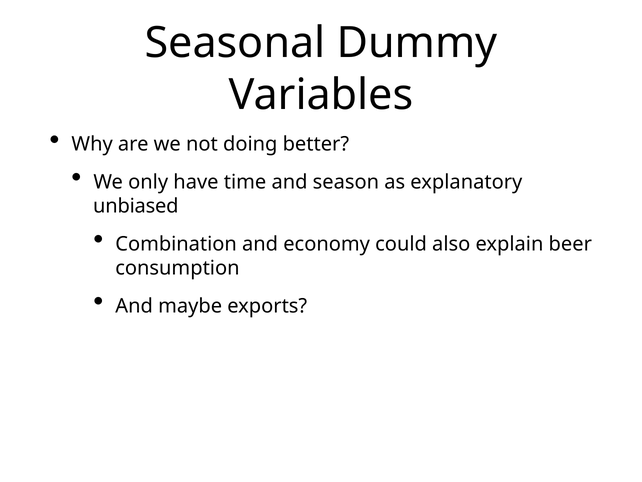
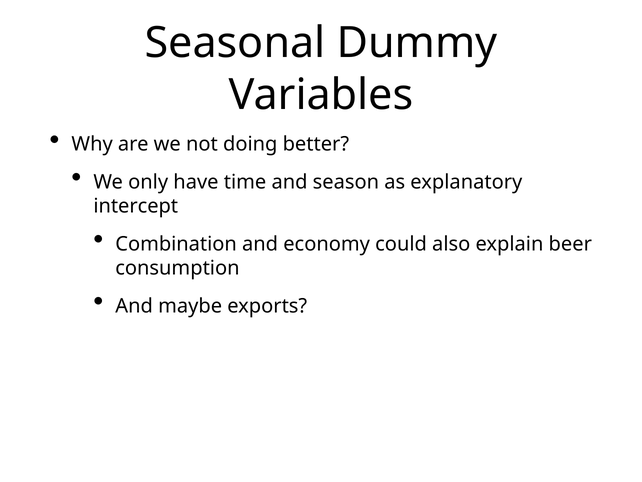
unbiased: unbiased -> intercept (136, 206)
